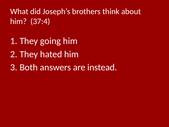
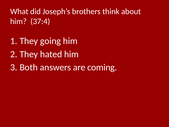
instead: instead -> coming (102, 67)
